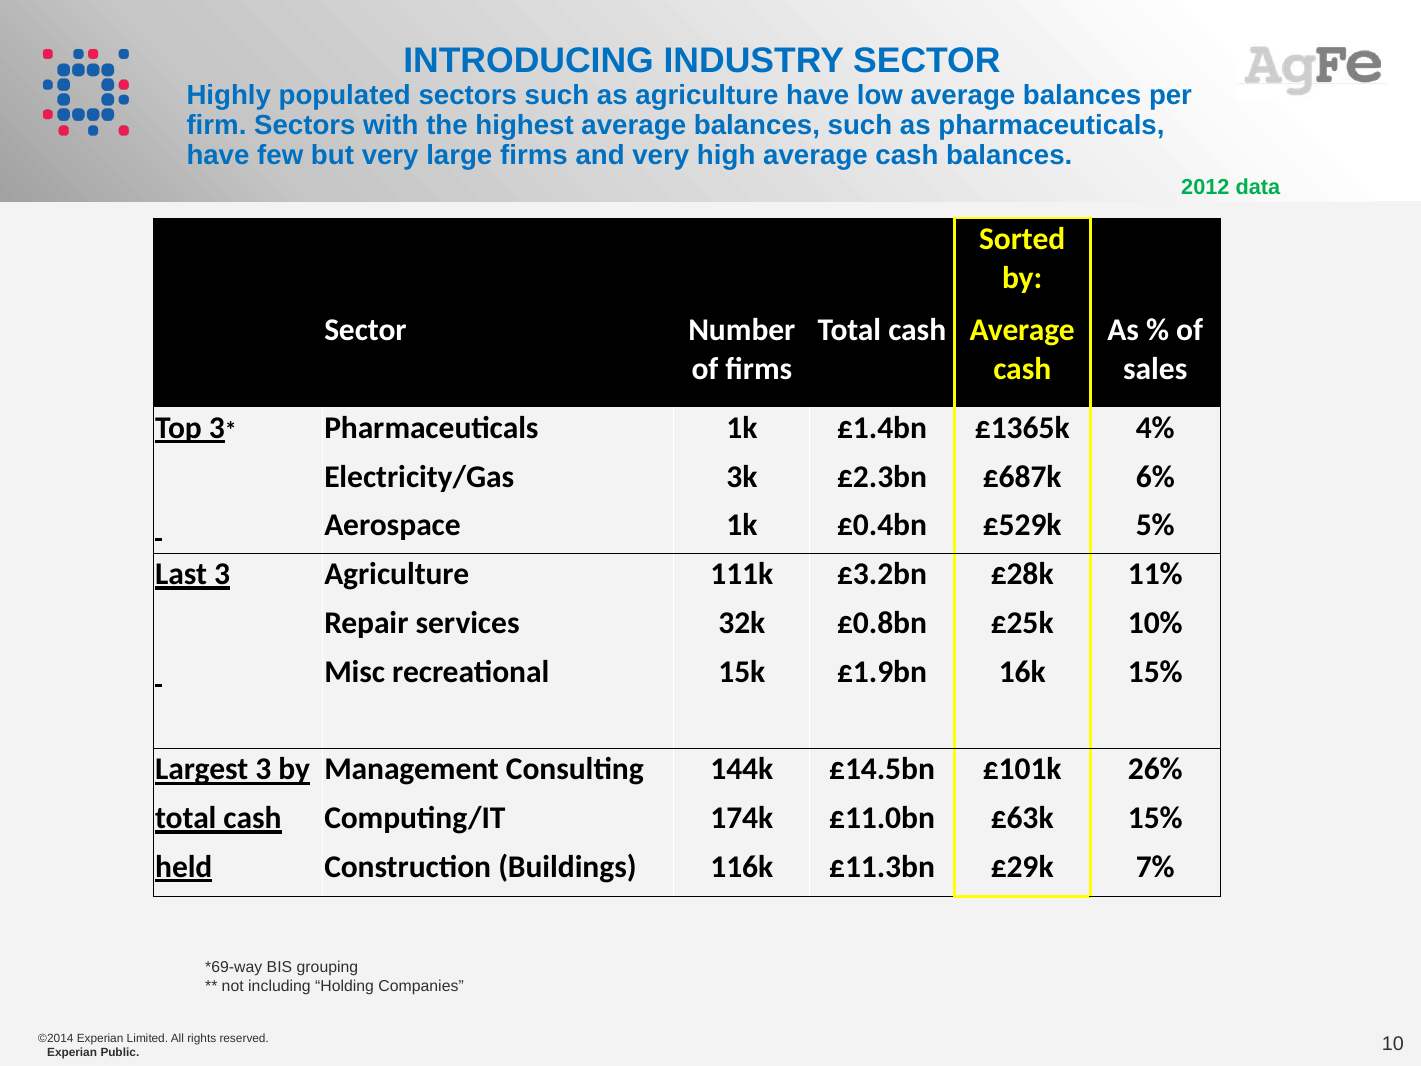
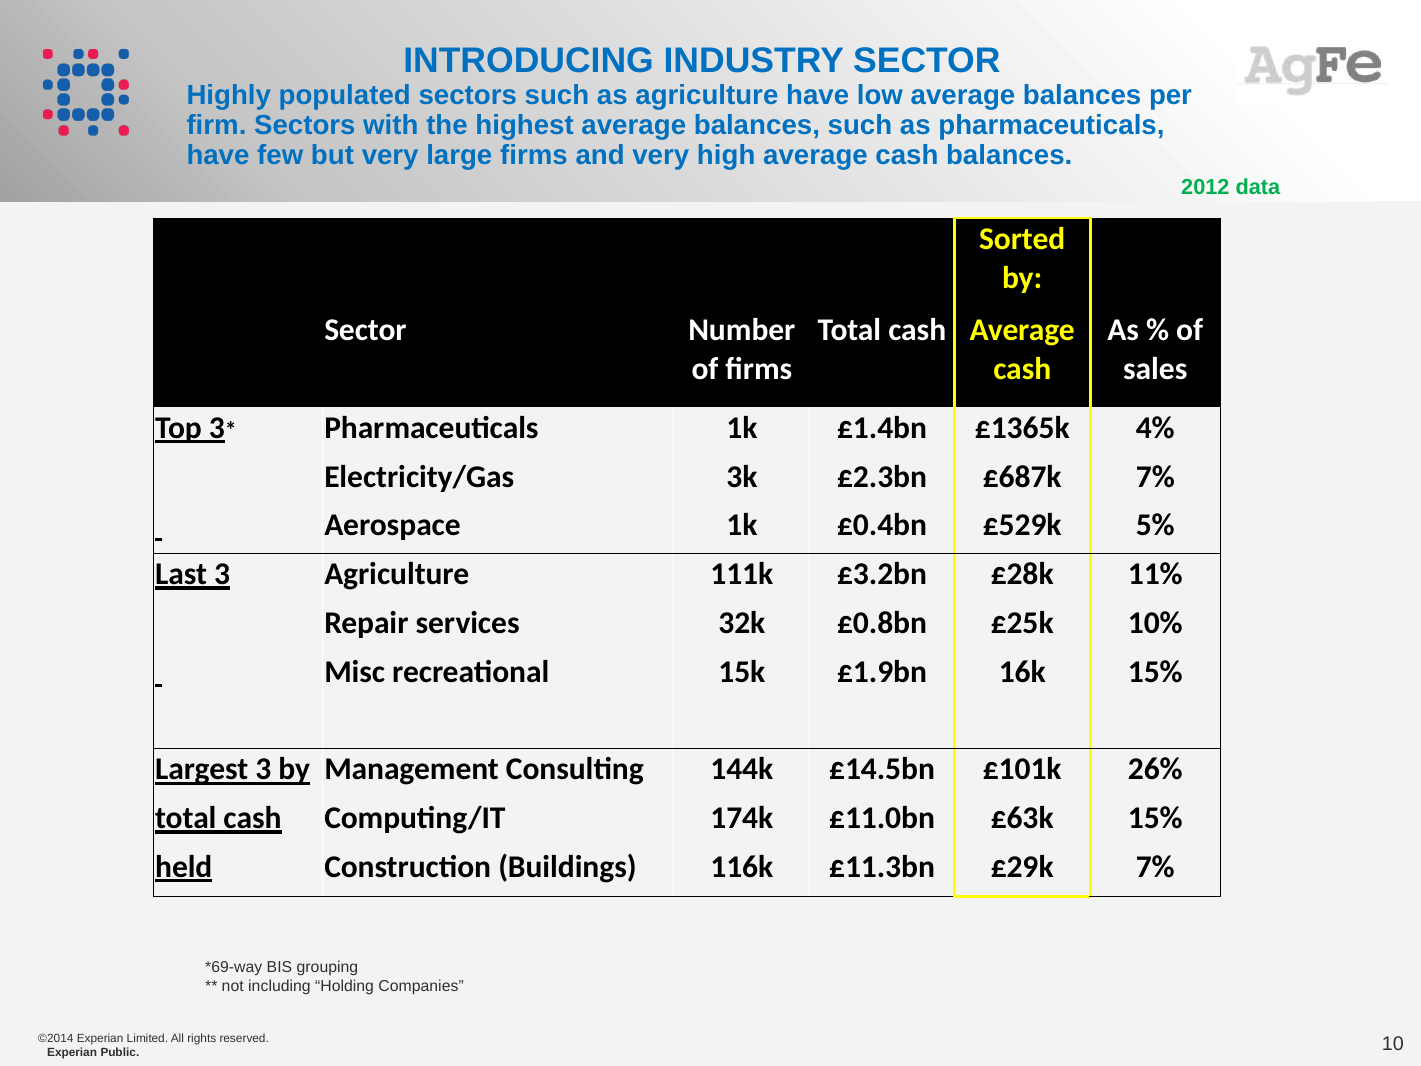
£687k 6%: 6% -> 7% (1155, 477)
